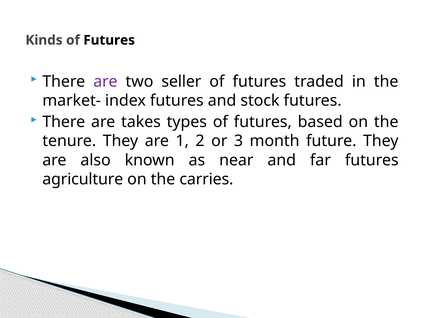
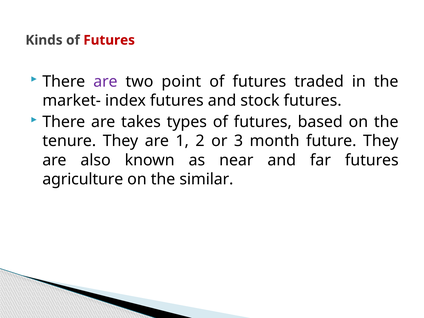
Futures colour: black -> red (109, 40)
seller: seller -> point (181, 81)
carries: carries -> similar (206, 179)
